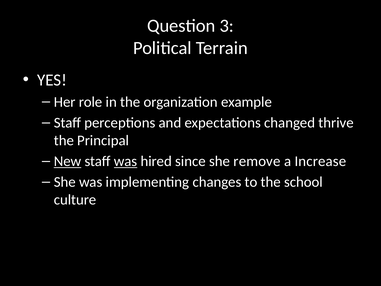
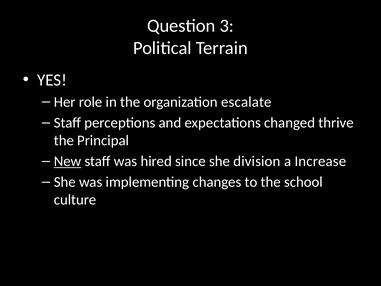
example: example -> escalate (246, 102)
was underline: present -> none (126, 161)
remove: remove -> division (257, 161)
